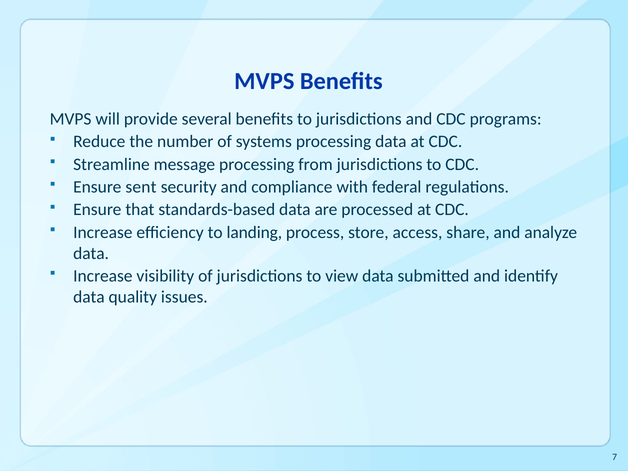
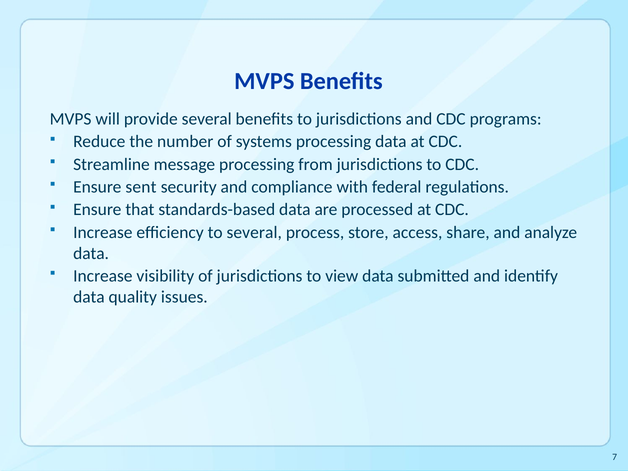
to landing: landing -> several (254, 232)
